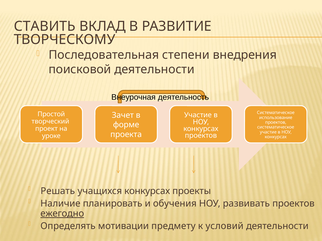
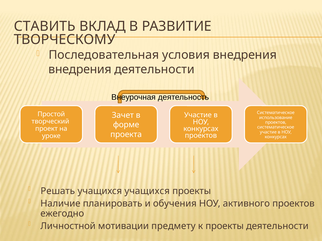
степени: степени -> условия (186, 55)
поисковой: поисковой -> внедрения (80, 69)
учащихся конкурсах: конкурсах -> учащихся (147, 192)
развивать: развивать -> активного (246, 204)
ежегодно underline: present -> none (62, 214)
Определять: Определять -> Личностной (68, 226)
к условий: условий -> проекты (225, 226)
